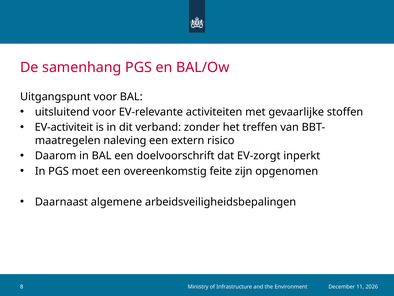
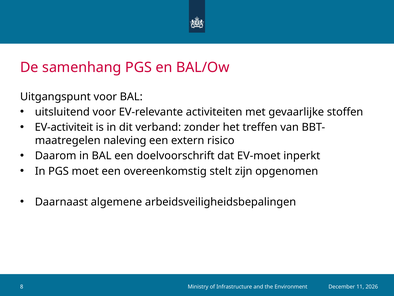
EV-zorgt: EV-zorgt -> EV-moet (259, 156)
feite: feite -> stelt (221, 171)
